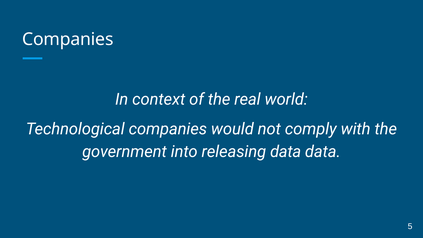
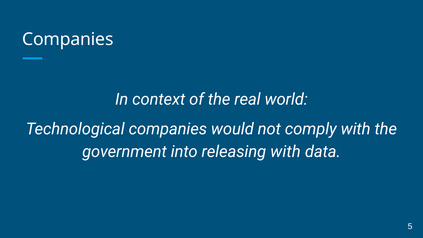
releasing data: data -> with (285, 152)
